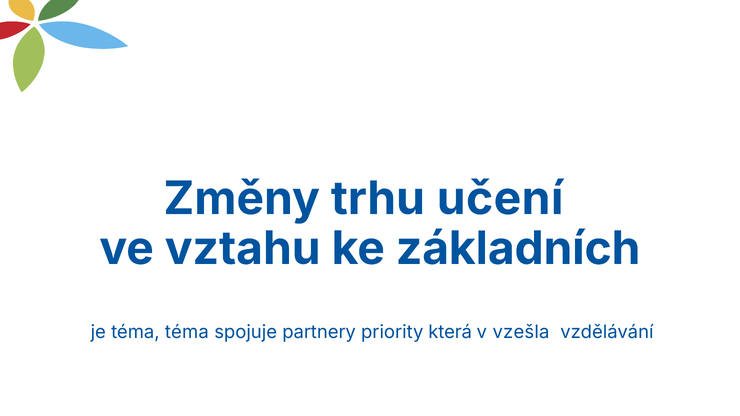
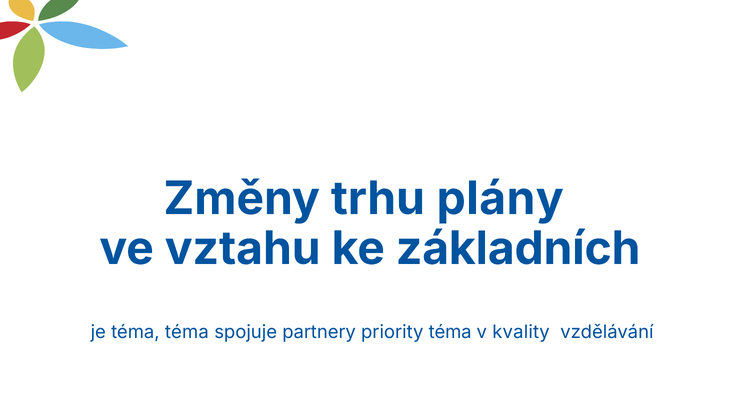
učení: učení -> plány (500, 199)
priority která: která -> téma (450, 332)
vzešla: vzešla -> kvality (521, 332)
